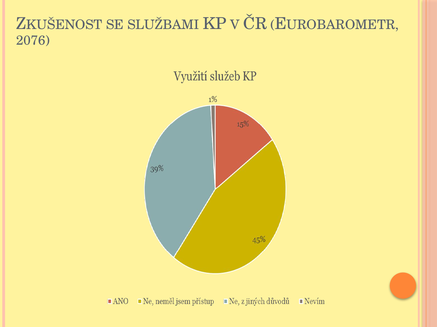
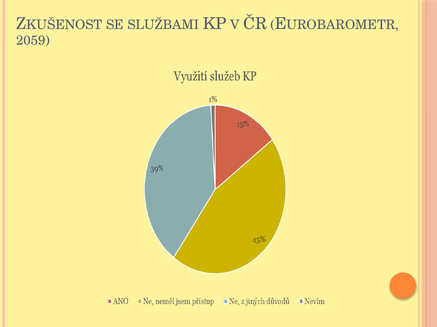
2076: 2076 -> 2059 (33, 41)
